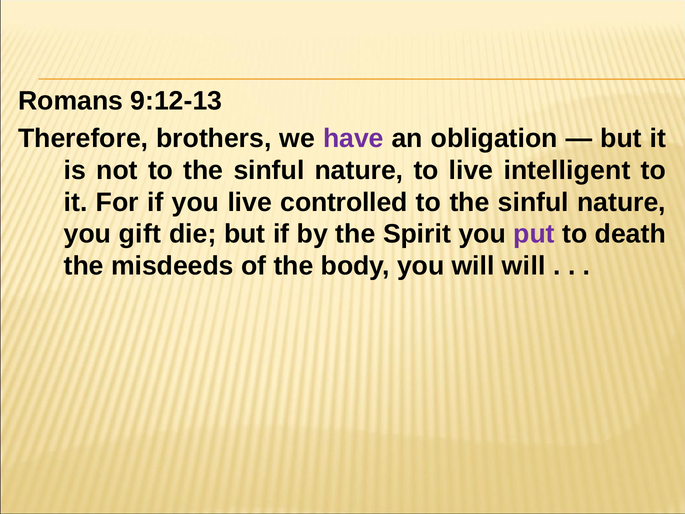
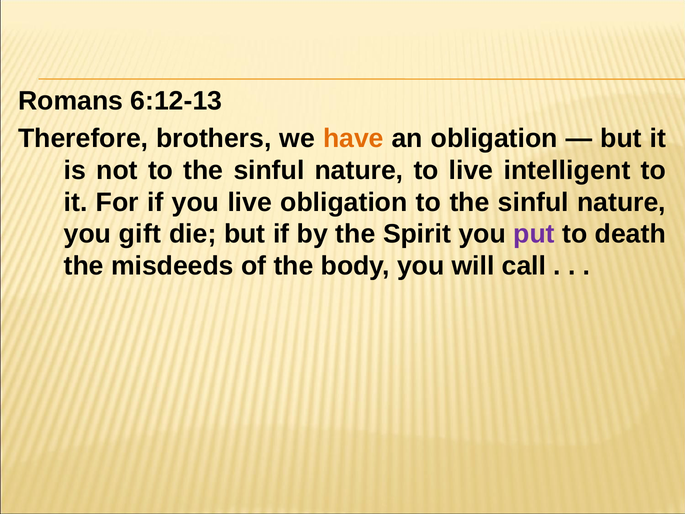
9:12-13: 9:12-13 -> 6:12-13 (176, 101)
have colour: purple -> orange (353, 138)
live controlled: controlled -> obligation (344, 202)
will will: will -> call (524, 266)
